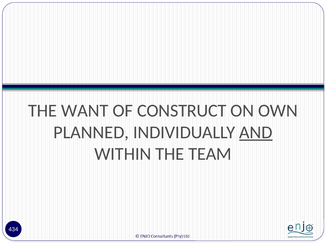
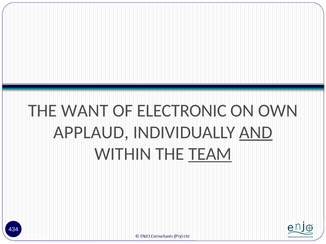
CONSTRUCT: CONSTRUCT -> ELECTRONIC (182, 111)
PLANNED: PLANNED -> APPLAUD (91, 133)
TEAM underline: none -> present (210, 154)
